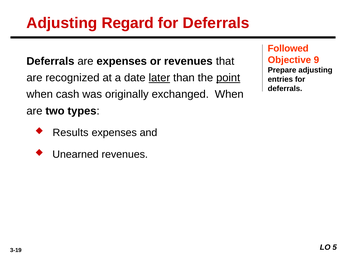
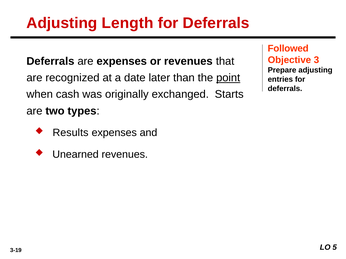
Regard: Regard -> Length (128, 23)
9: 9 -> 3 (316, 60)
later underline: present -> none (159, 78)
exchanged When: When -> Starts (229, 95)
